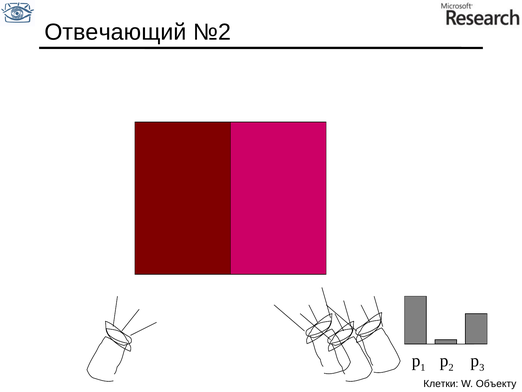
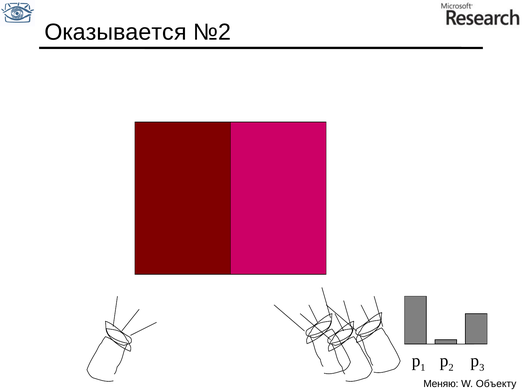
Отвечающий: Отвечающий -> Оказывается (115, 32)
Клетки: Клетки -> Меняю (441, 383)
